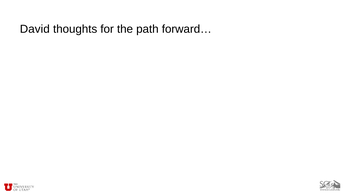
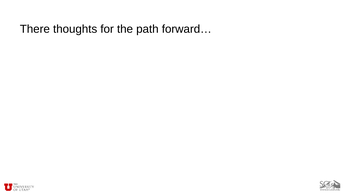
David: David -> There (35, 29)
